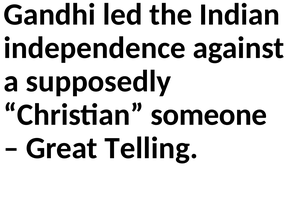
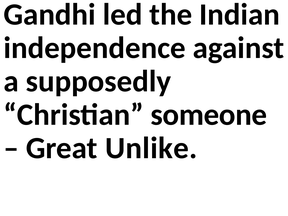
Telling: Telling -> Unlike (151, 148)
